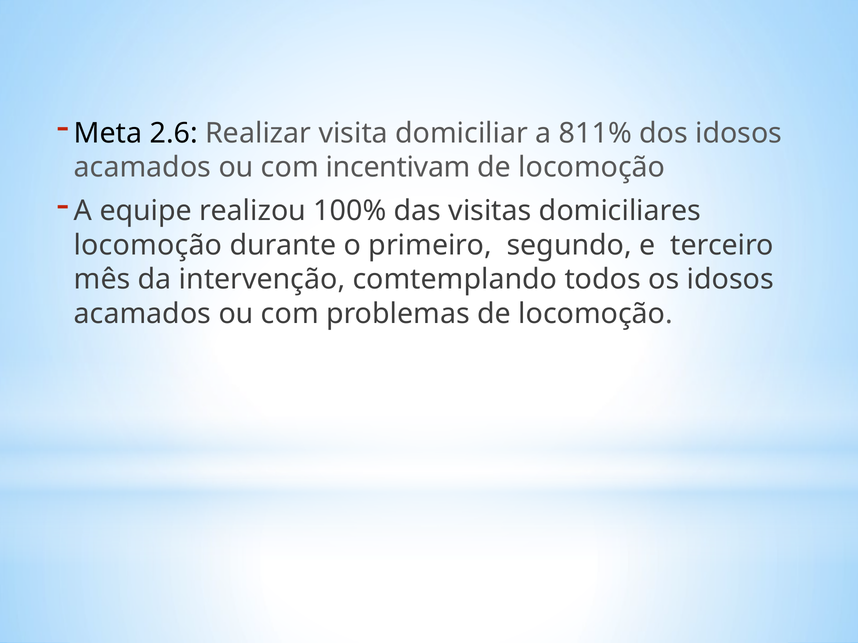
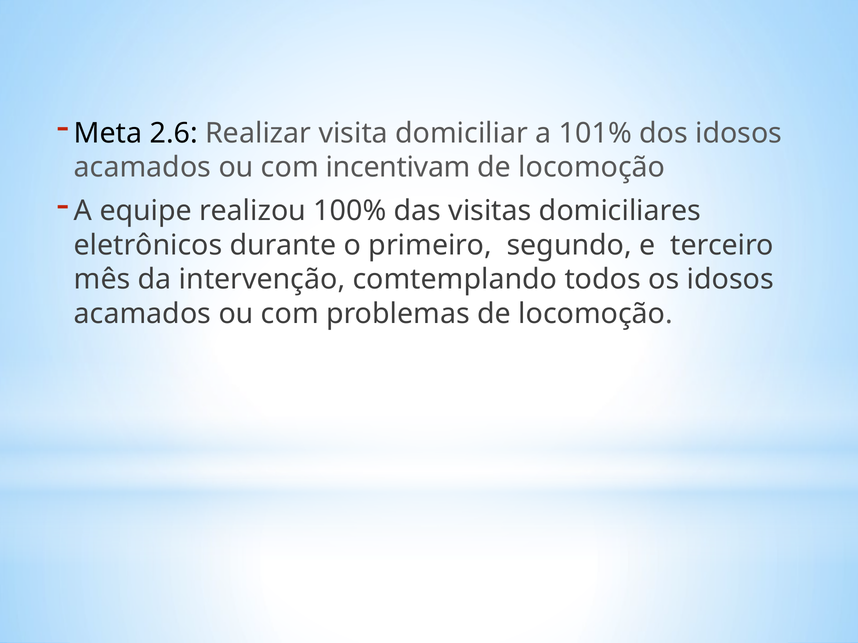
811%: 811% -> 101% (595, 133)
locomoção: locomoção -> eletrônicos (148, 245)
